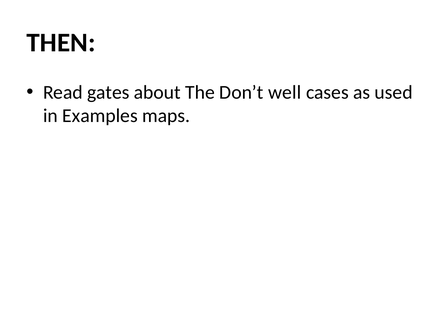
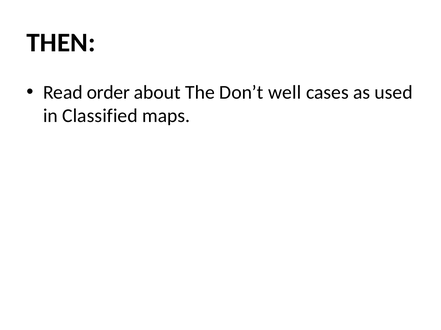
gates: gates -> order (108, 93)
Examples: Examples -> Classified (100, 116)
